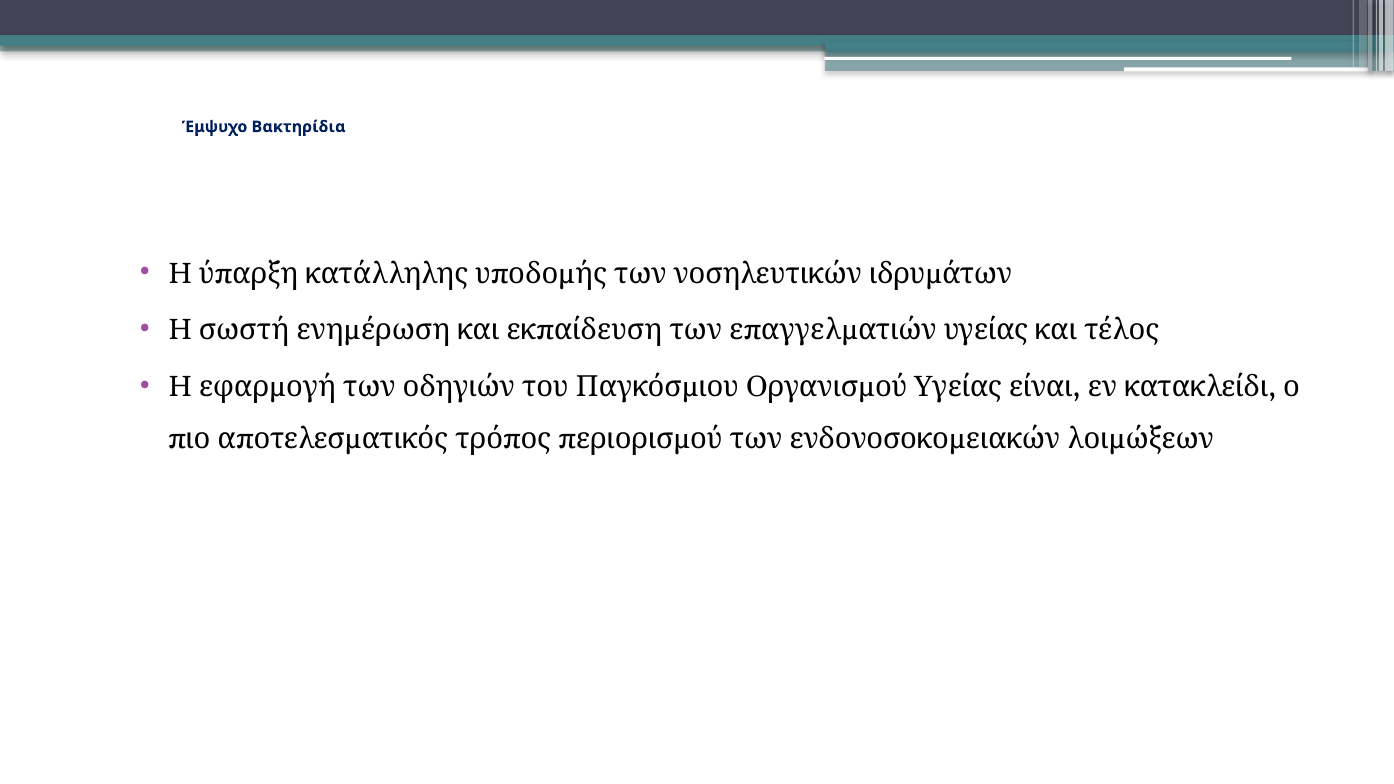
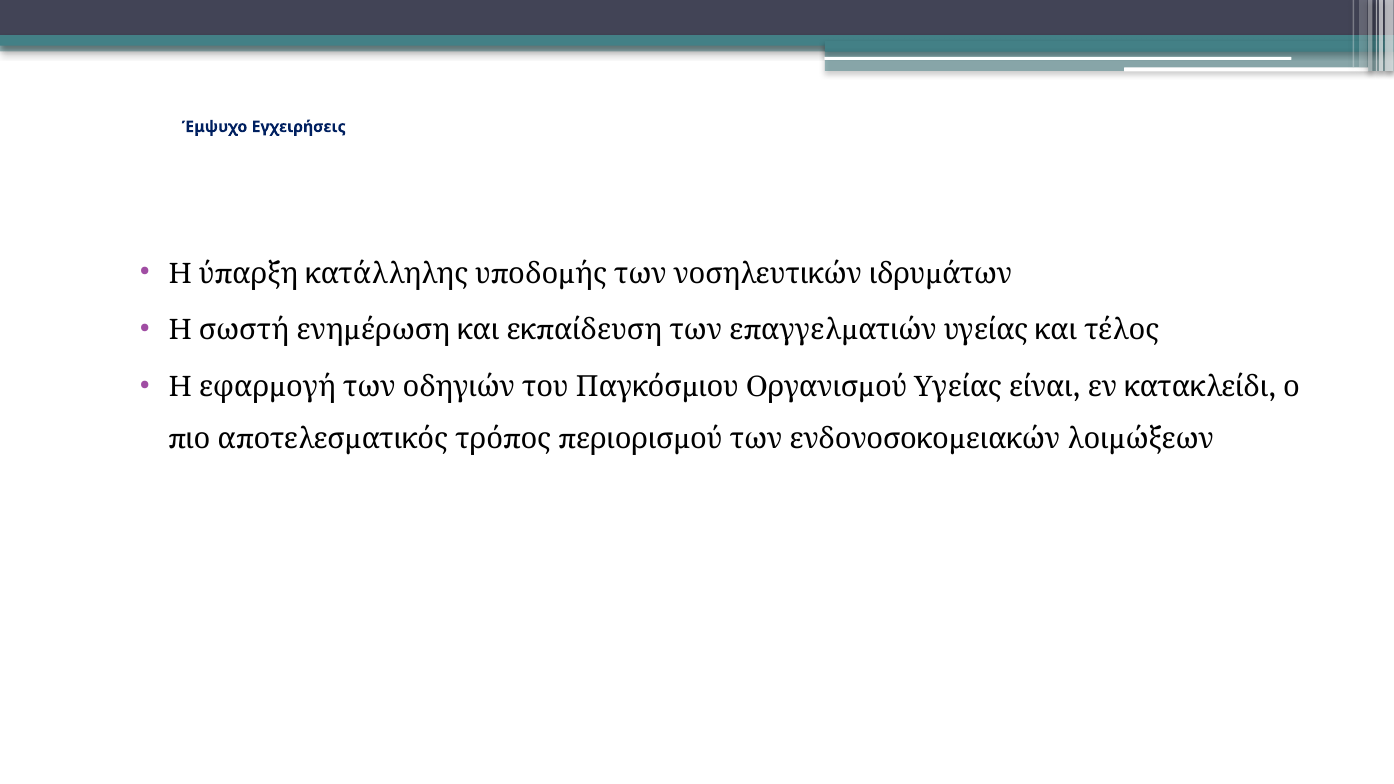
Βακτηρίδια: Βακτηρίδια -> Εγχειρήσεις (299, 127)
